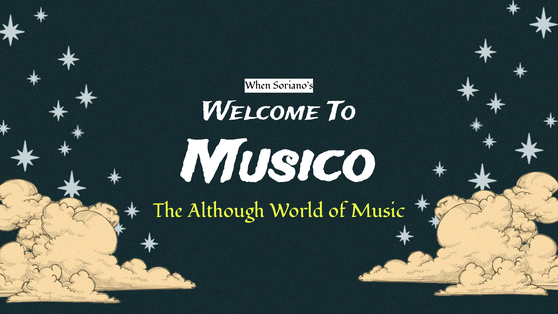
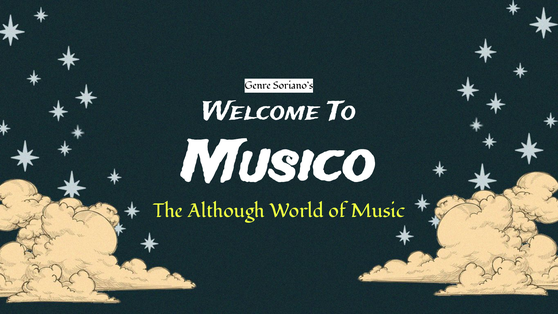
When: When -> Genre (258, 86)
